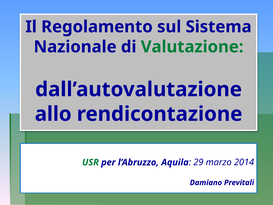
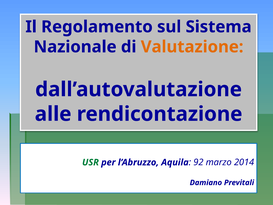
Valutazione colour: green -> orange (192, 47)
allo: allo -> alle (53, 114)
29: 29 -> 92 (198, 162)
